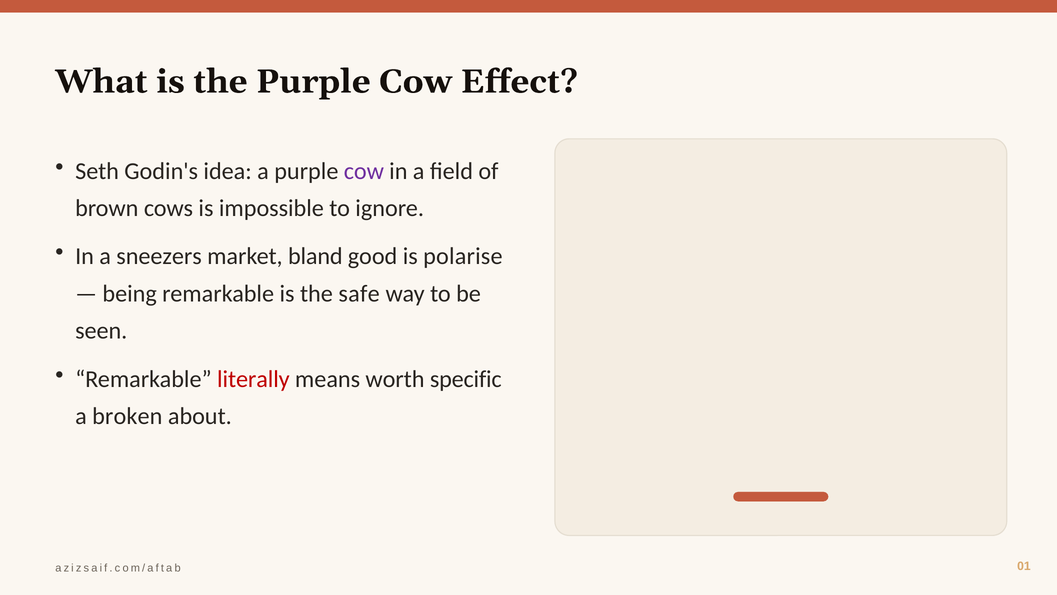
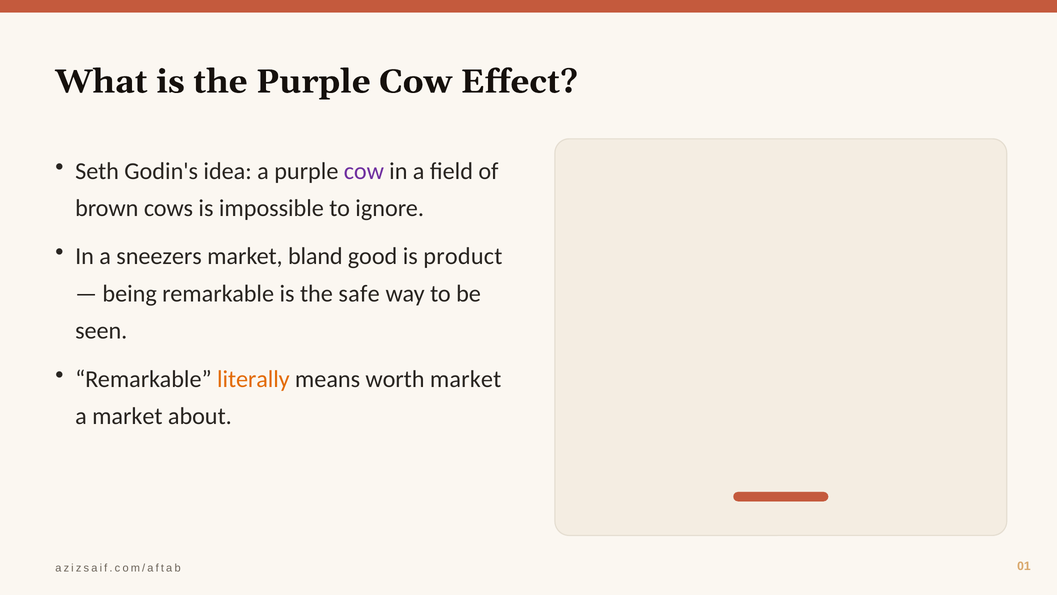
polarise: polarise -> product (463, 256)
literally colour: red -> orange (253, 379)
worth specific: specific -> market (466, 379)
a broken: broken -> market (127, 416)
